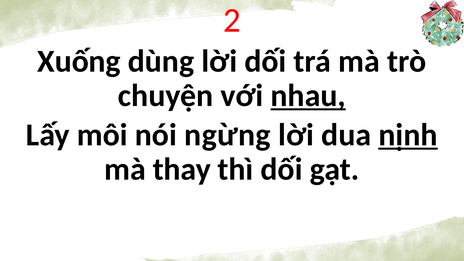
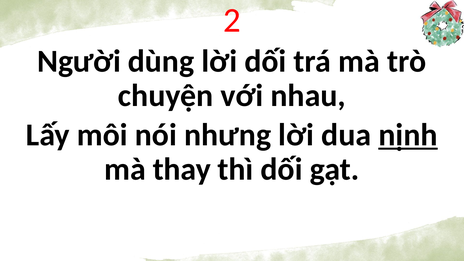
Xuống: Xuống -> Người (79, 61)
nhau underline: present -> none (308, 96)
ngừng: ngừng -> nhưng (228, 135)
